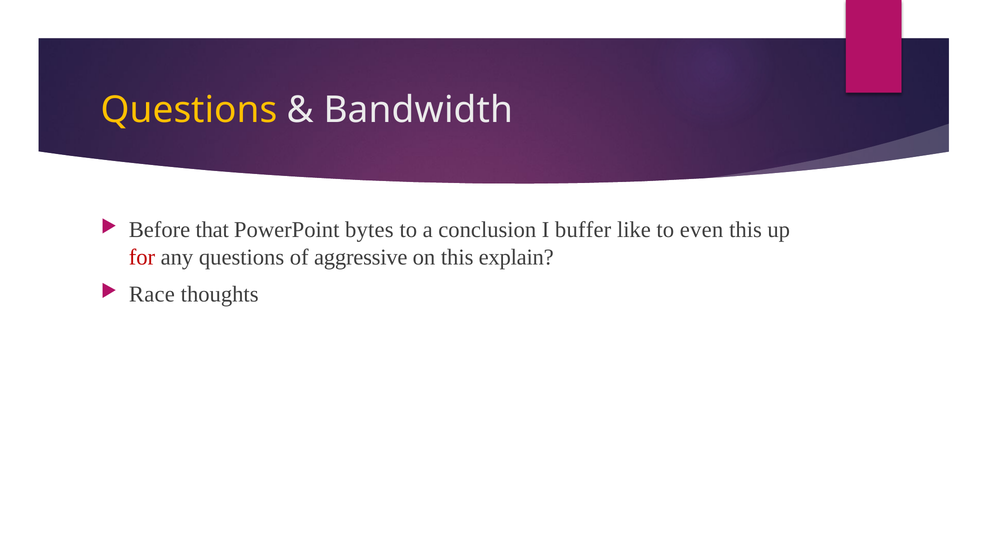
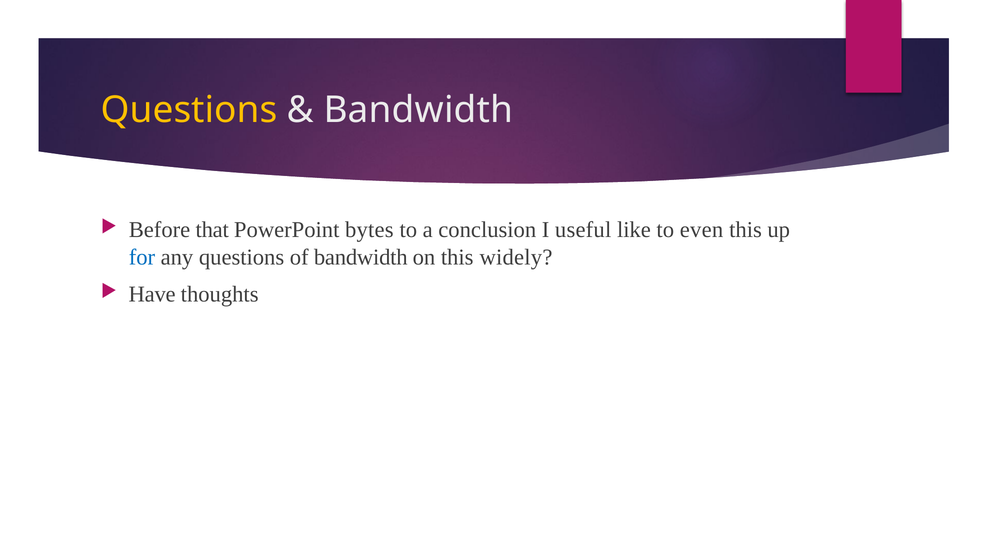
buffer: buffer -> useful (583, 230)
for colour: red -> blue (142, 257)
of aggressive: aggressive -> bandwidth (361, 257)
explain: explain -> widely (516, 257)
Race: Race -> Have (152, 294)
